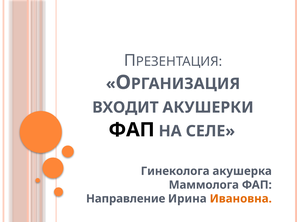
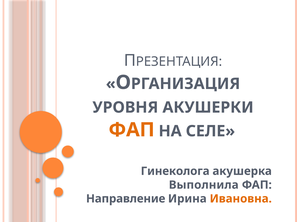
ВХОДИТ: ВХОДИТ -> УРОВНЯ (125, 108)
ФАП colour: black -> orange (132, 130)
Маммолога: Маммолога -> Выполнила (204, 186)
